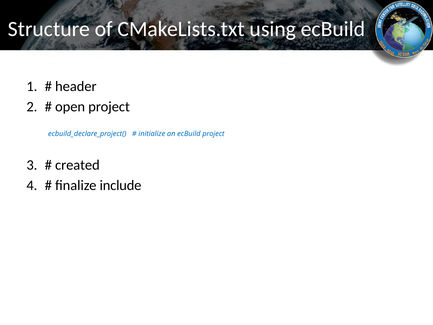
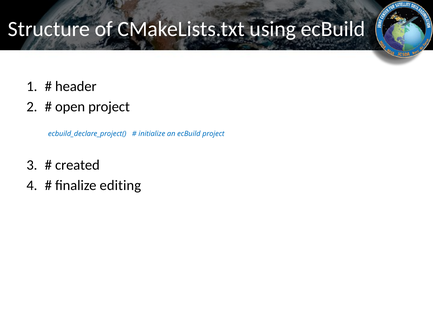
include: include -> editing (120, 185)
